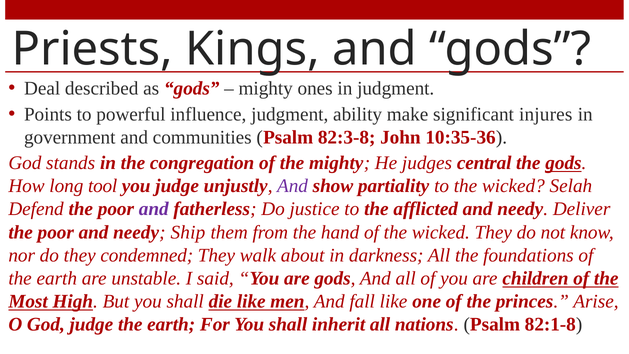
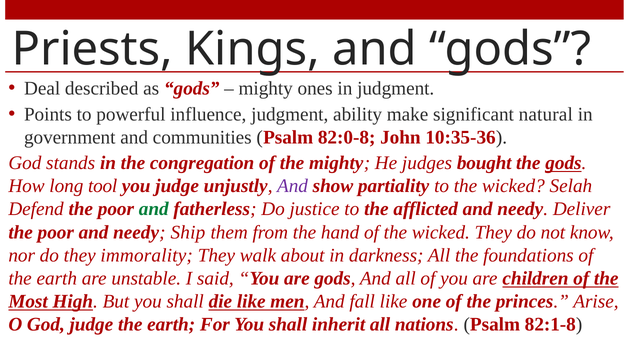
injures: injures -> natural (546, 114)
82:3-8: 82:3-8 -> 82:0-8 (347, 137)
central: central -> bought (484, 163)
and colour: purple -> green (154, 209)
condemned: condemned -> immorality (147, 255)
